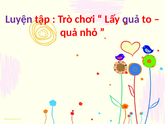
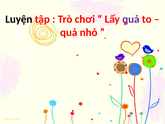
Luyện colour: purple -> black (19, 19)
